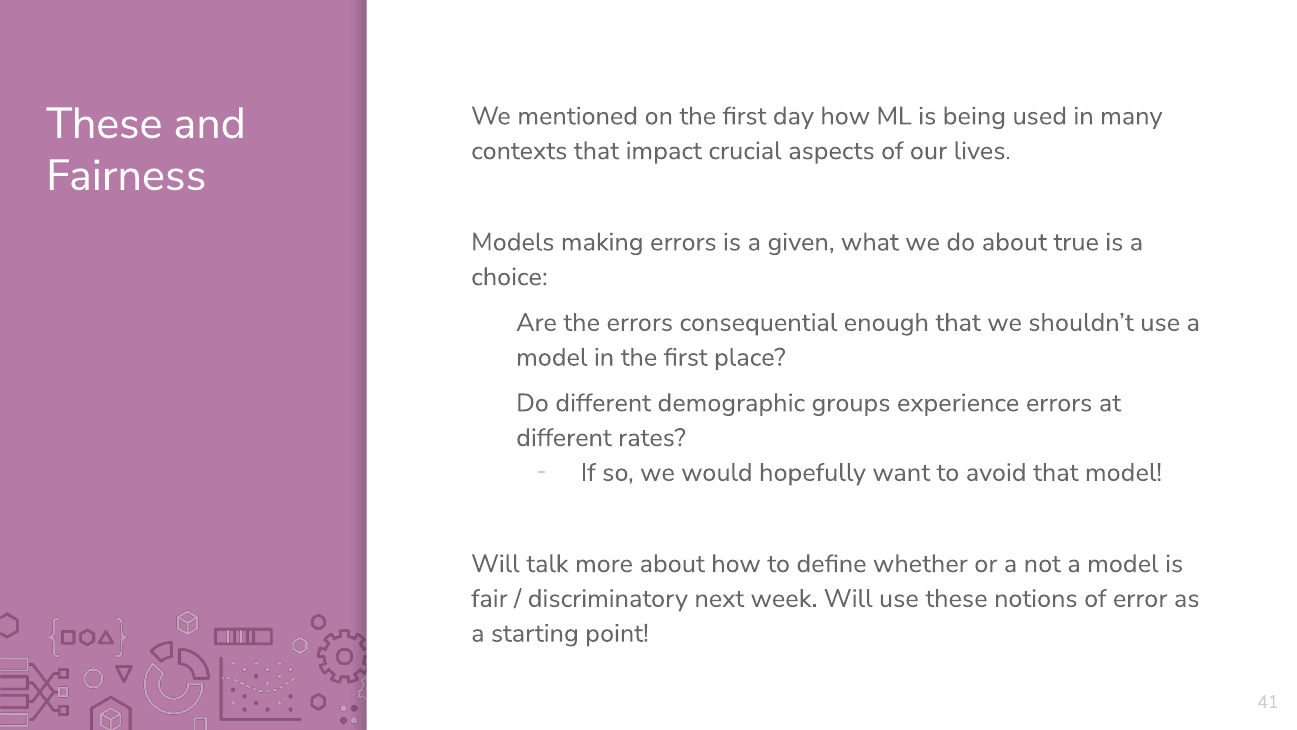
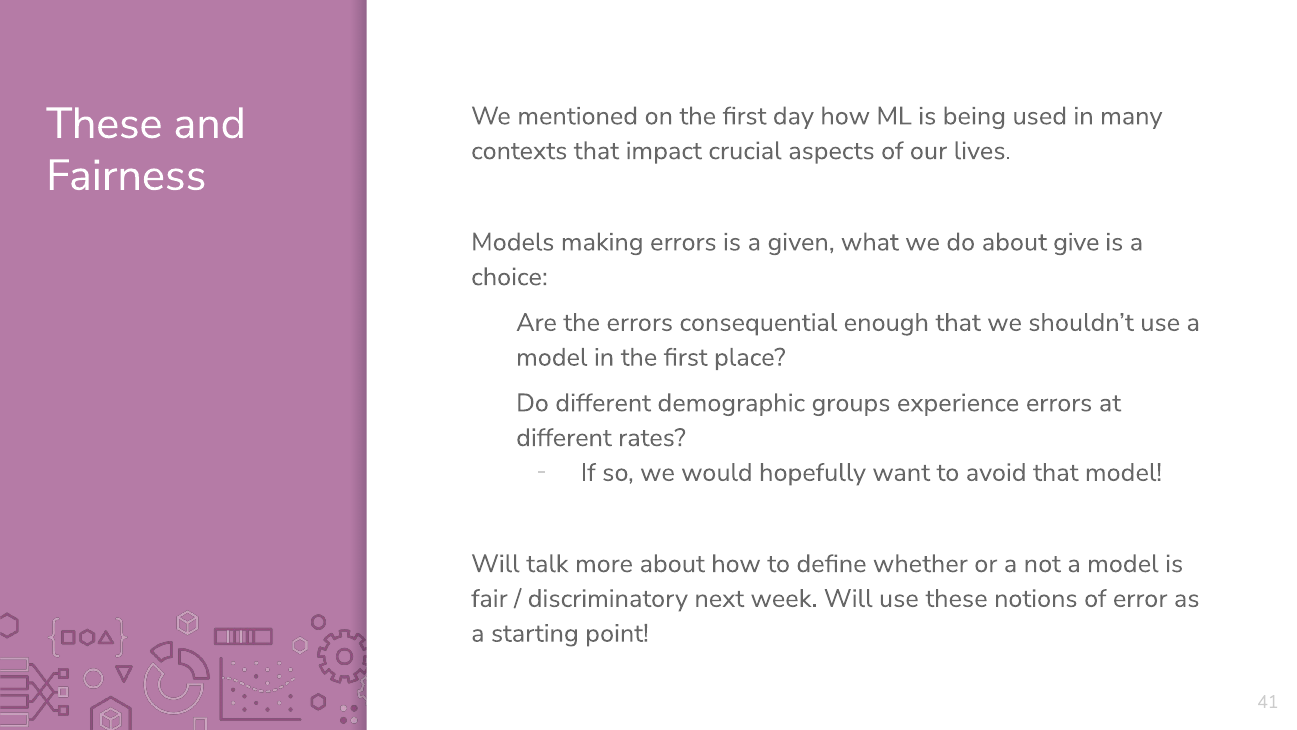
true: true -> give (1076, 242)
